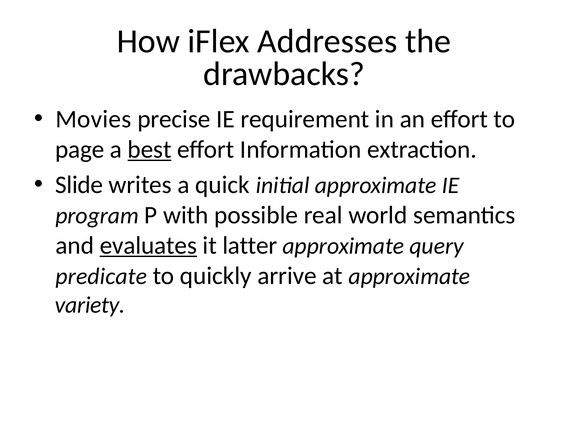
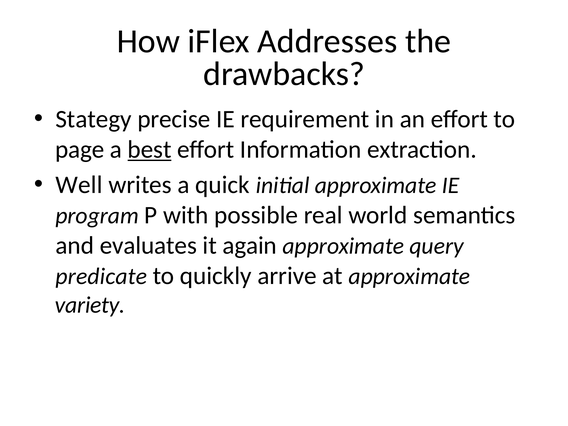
Movies: Movies -> Stategy (94, 119)
Slide: Slide -> Well (79, 185)
evaluates underline: present -> none (148, 245)
latter: latter -> again (250, 245)
